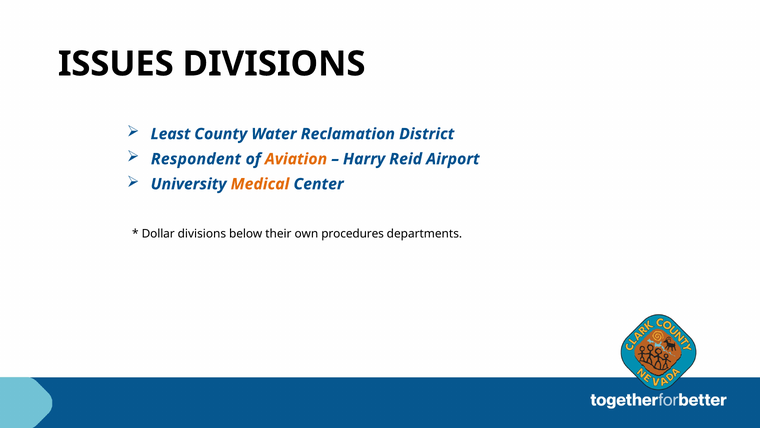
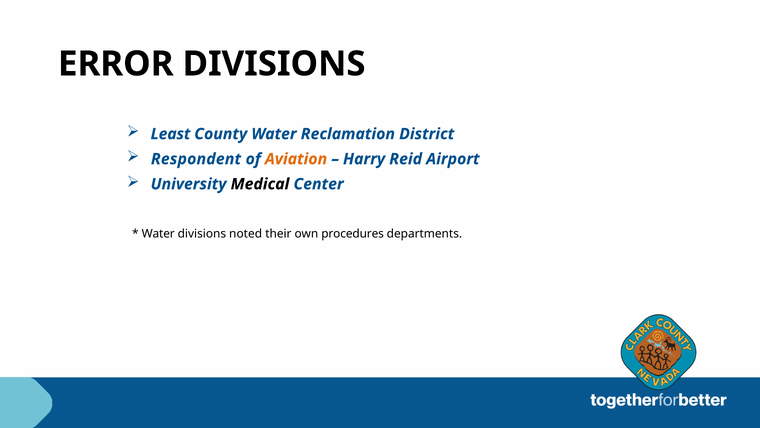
ISSUES: ISSUES -> ERROR (116, 64)
Medical colour: orange -> black (260, 184)
Dollar: Dollar -> Water (158, 234)
below: below -> noted (246, 234)
